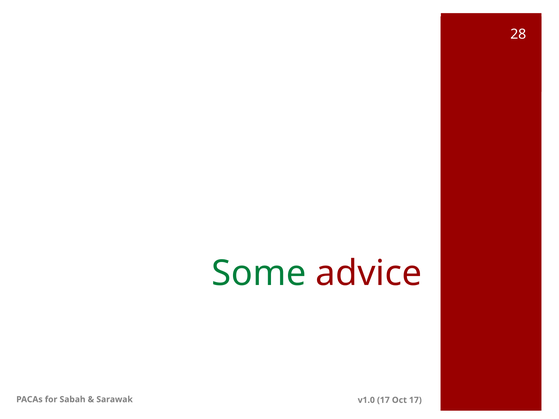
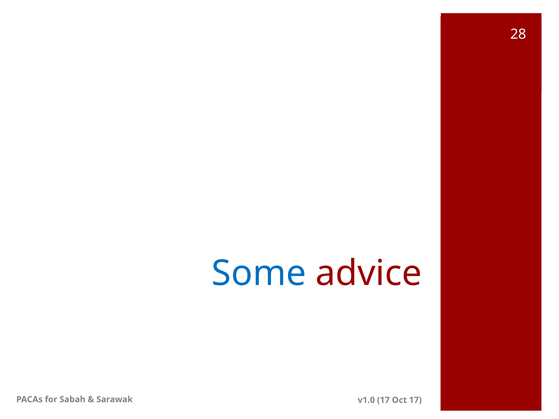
Some colour: green -> blue (259, 273)
